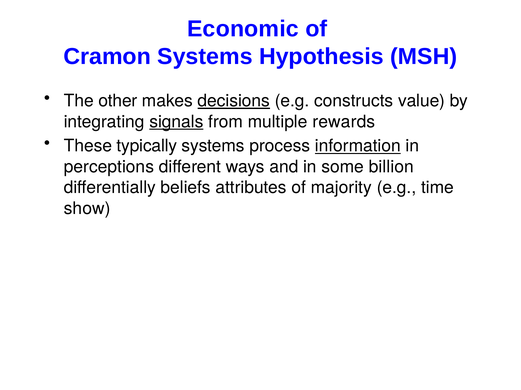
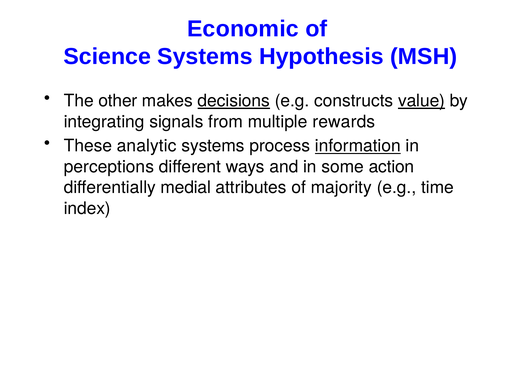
Cramon: Cramon -> Science (107, 57)
value underline: none -> present (422, 101)
signals underline: present -> none (176, 122)
typically: typically -> analytic (147, 146)
billion: billion -> action (392, 167)
beliefs: beliefs -> medial (186, 188)
show: show -> index (87, 209)
